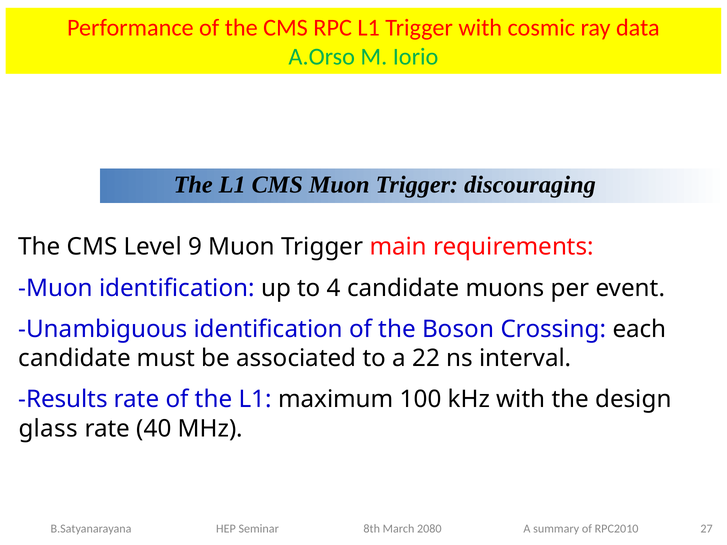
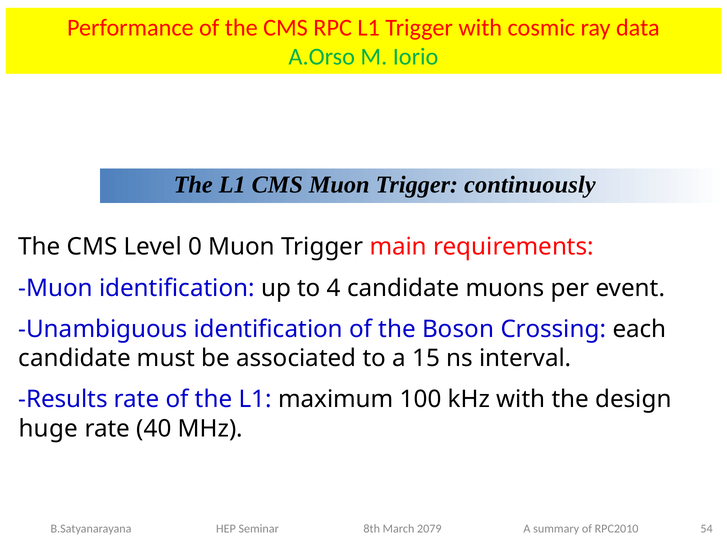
discouraging: discouraging -> continuously (530, 185)
9: 9 -> 0 (195, 247)
22: 22 -> 15 (426, 358)
glass: glass -> huge (48, 429)
2080: 2080 -> 2079 (429, 529)
27: 27 -> 54 (707, 529)
